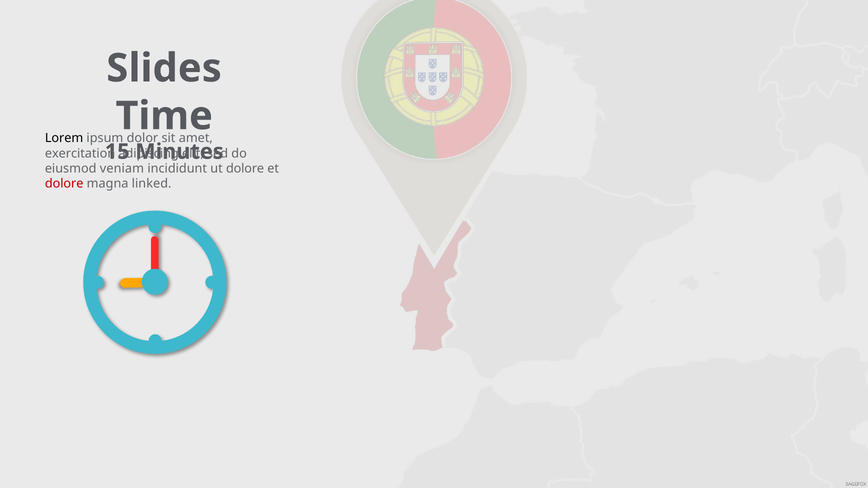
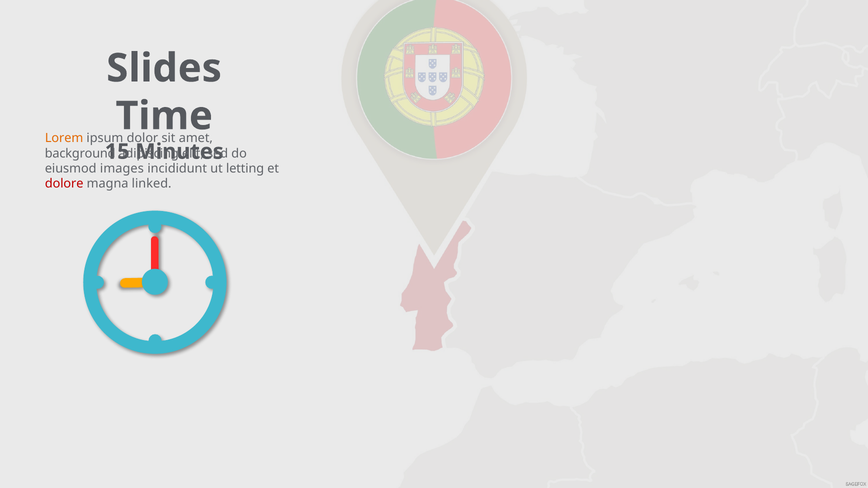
Lorem colour: black -> orange (64, 138)
exercitation: exercitation -> background (80, 153)
veniam: veniam -> images (122, 169)
dolore: dolore -> letting (245, 169)
